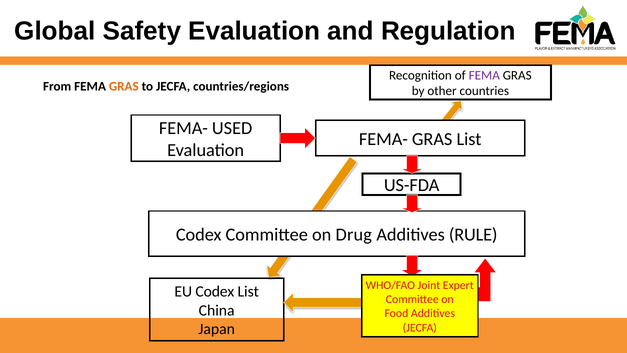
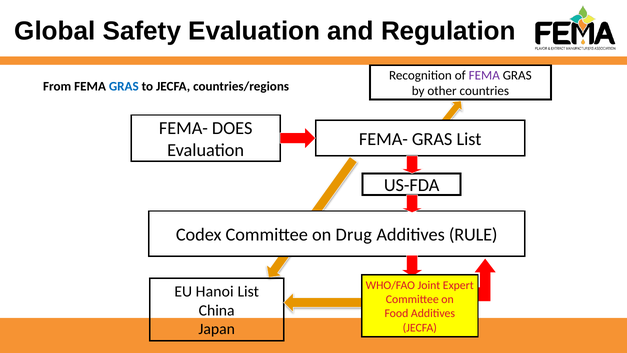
GRAS colour: orange -> blue (124, 86)
USED: USED -> DOES (232, 128)
EU Codex: Codex -> Hanoi (215, 291)
